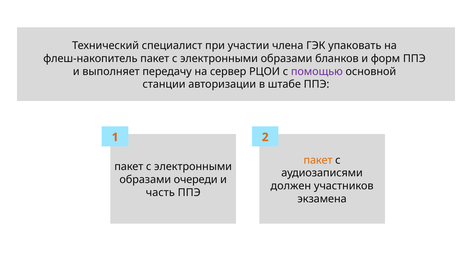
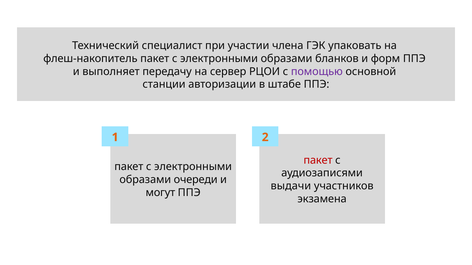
пакет colour: orange -> red (318, 160)
должен: должен -> выдачи (291, 186)
часть: часть -> могут (160, 193)
